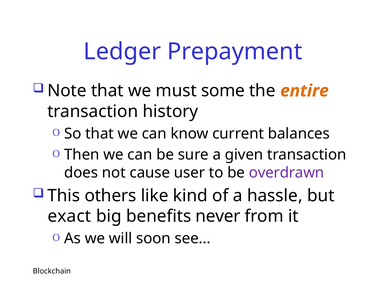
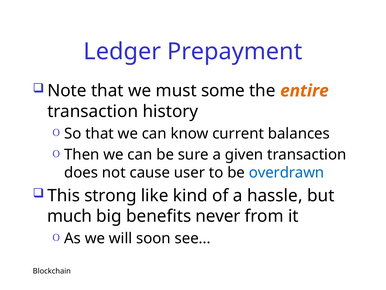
overdrawn colour: purple -> blue (287, 172)
others: others -> strong (111, 195)
exact: exact -> much (70, 216)
